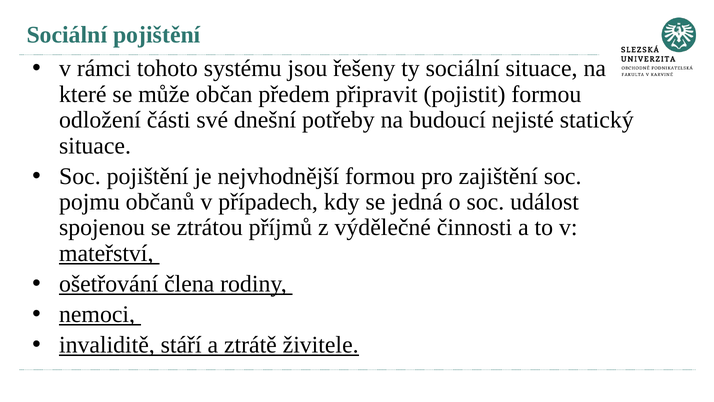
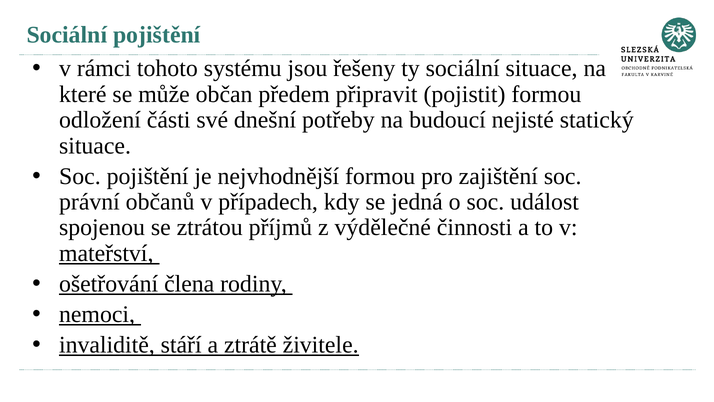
pojmu: pojmu -> právní (89, 202)
